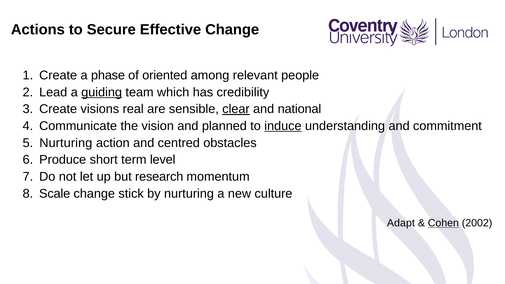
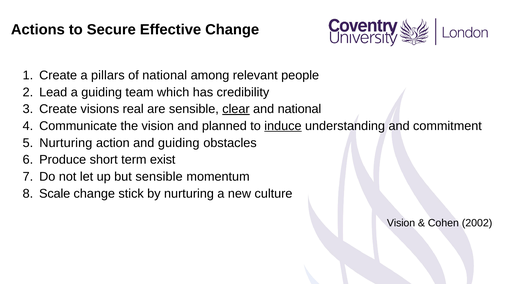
phase: phase -> pillars (108, 75)
of oriented: oriented -> national (165, 75)
guiding underline: present -> none (102, 92)
and centred: centred -> guiding (179, 143)
level: level -> exist (163, 160)
but research: research -> sensible (159, 177)
Adapt: Adapt -> Vision (401, 223)
Cohen underline: present -> none (443, 223)
